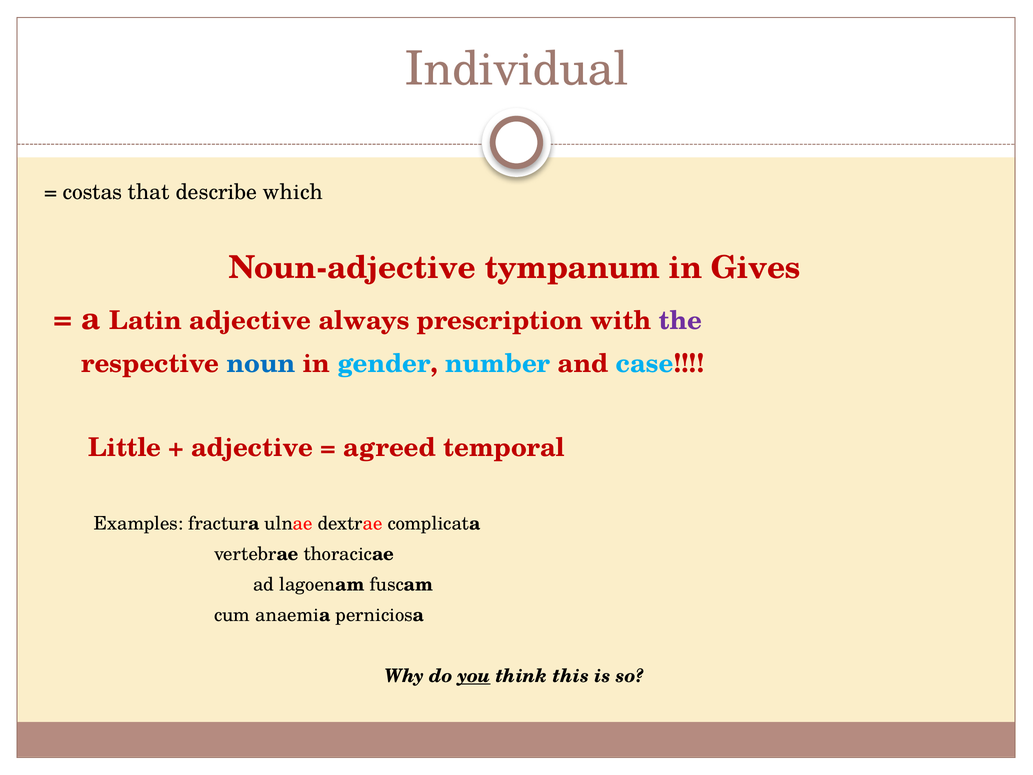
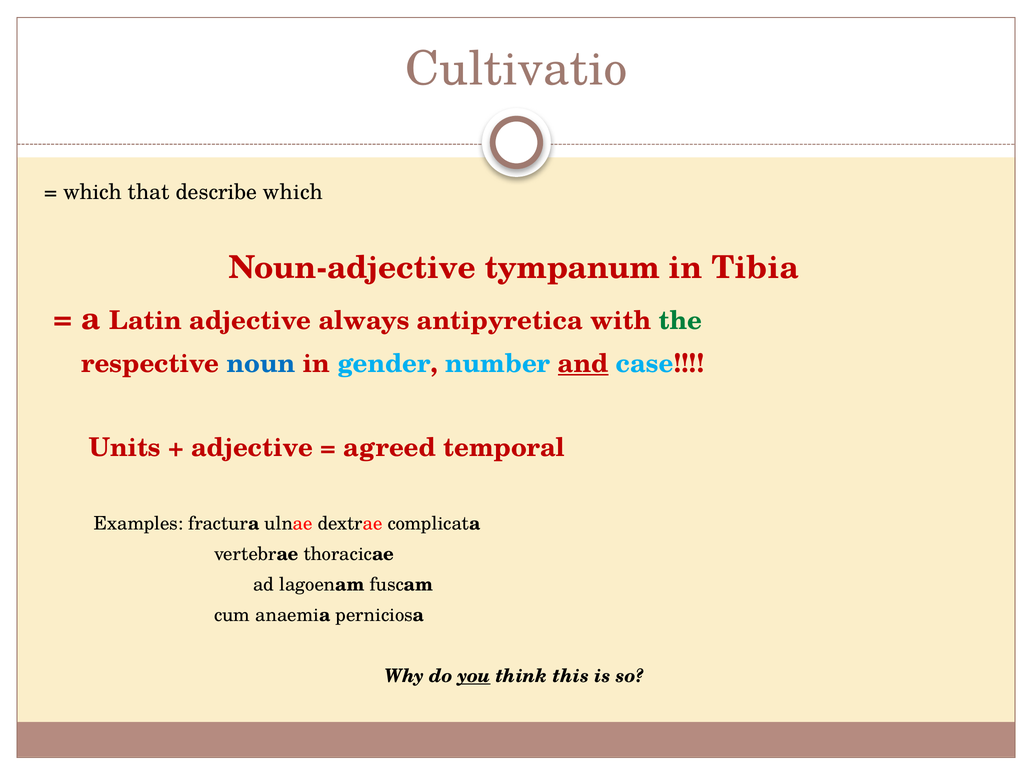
Individual: Individual -> Cultivatio (516, 69)
costas: costas -> which (93, 192)
Gives: Gives -> Tibia (755, 268)
prescription: prescription -> antipyretica (500, 321)
the colour: purple -> green (681, 321)
and underline: none -> present (583, 364)
Little: Little -> Units (125, 447)
